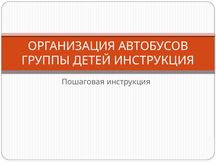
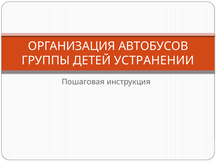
ДЕТЕЙ ИНСТРУКЦИЯ: ИНСТРУКЦИЯ -> УСТРАНЕНИИ (154, 60)
